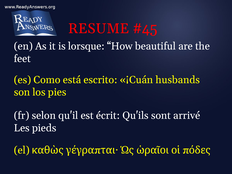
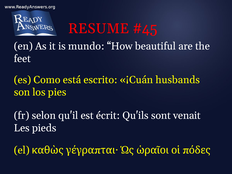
lorsque: lorsque -> mundo (86, 46)
arrivé: arrivé -> venait (187, 116)
